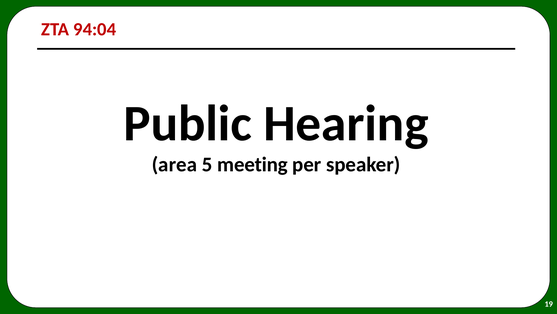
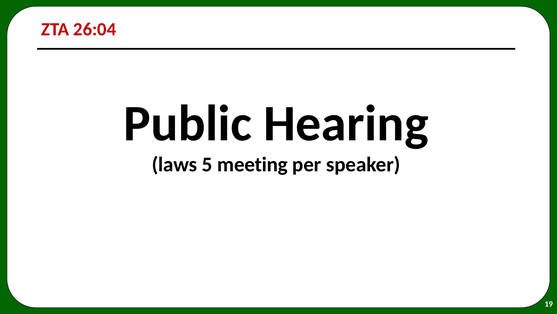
94:04: 94:04 -> 26:04 (95, 29)
area: area -> laws (175, 164)
